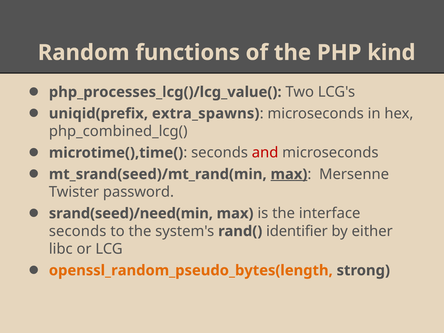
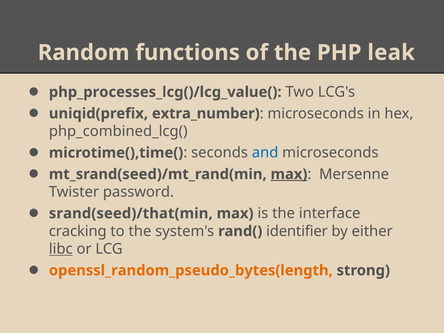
kind: kind -> leak (391, 53)
extra_spawns: extra_spawns -> extra_number (206, 114)
and colour: red -> blue (265, 153)
srand(seed)/need(min: srand(seed)/need(min -> srand(seed)/that(min (131, 213)
seconds: seconds -> cracking (78, 231)
libc underline: none -> present (61, 249)
